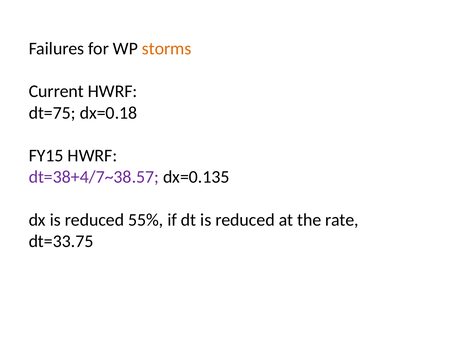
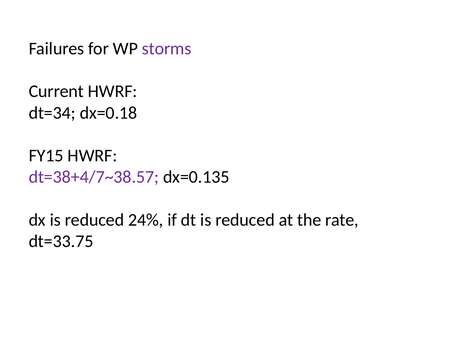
storms colour: orange -> purple (167, 49)
dt=75: dt=75 -> dt=34 (52, 113)
55%: 55% -> 24% (146, 220)
